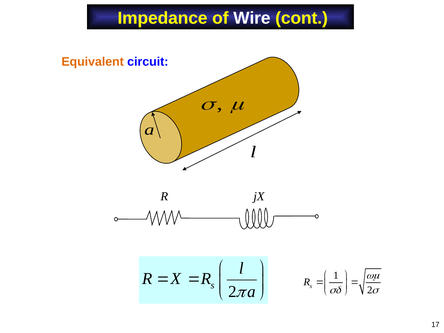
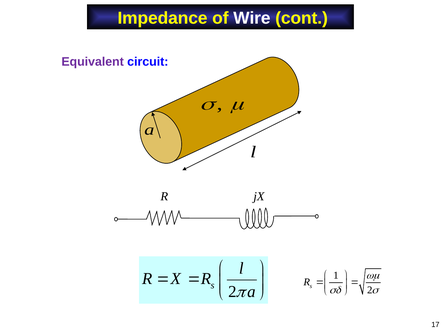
Equivalent colour: orange -> purple (93, 62)
